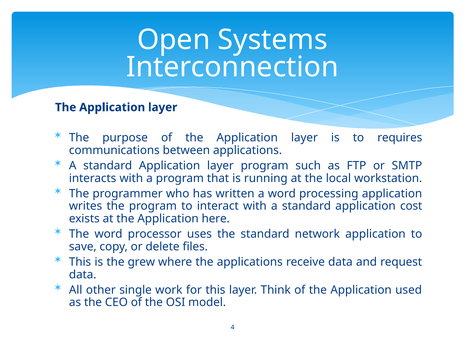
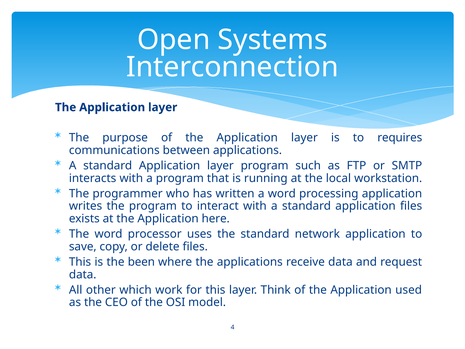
application cost: cost -> files (411, 206)
grew: grew -> been (141, 262)
single: single -> which (135, 290)
